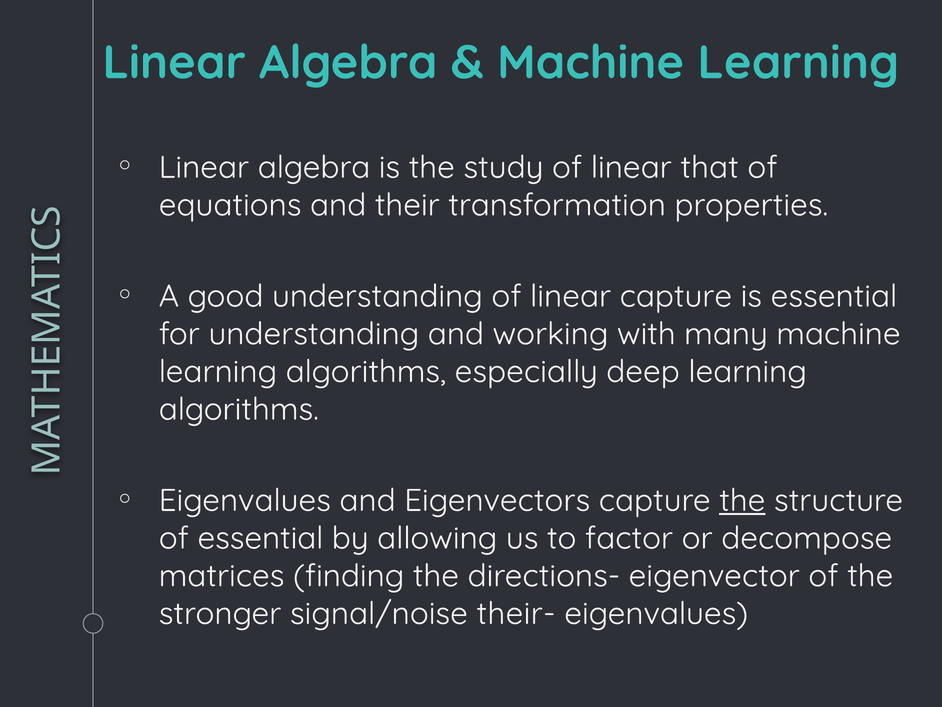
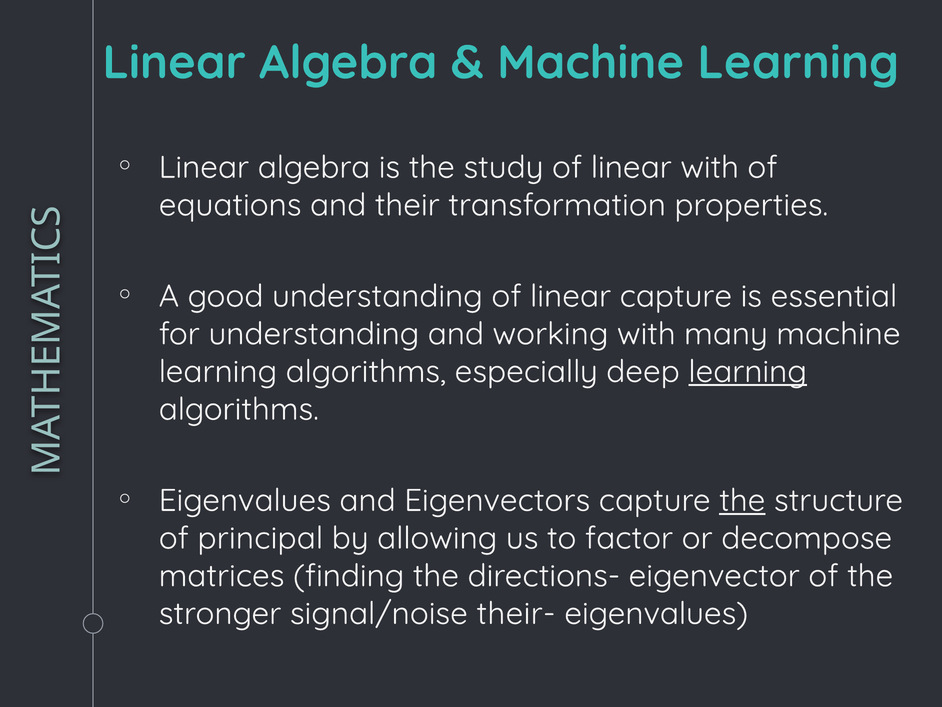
linear that: that -> with (710, 167)
learning underline: none -> present (748, 371)
of essential: essential -> principal (260, 538)
